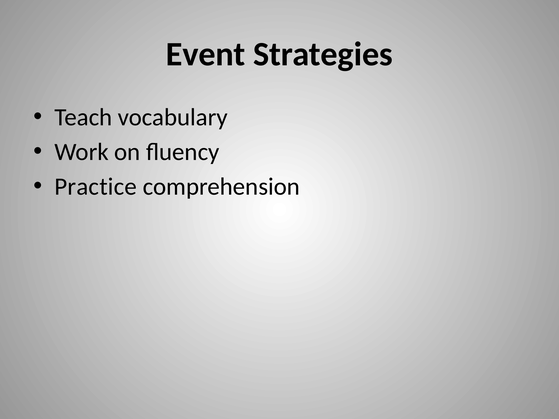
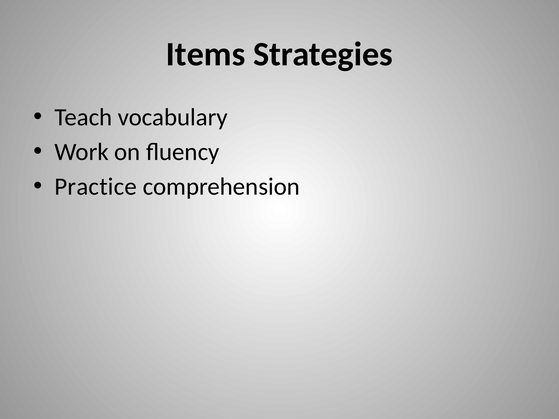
Event: Event -> Items (206, 54)
